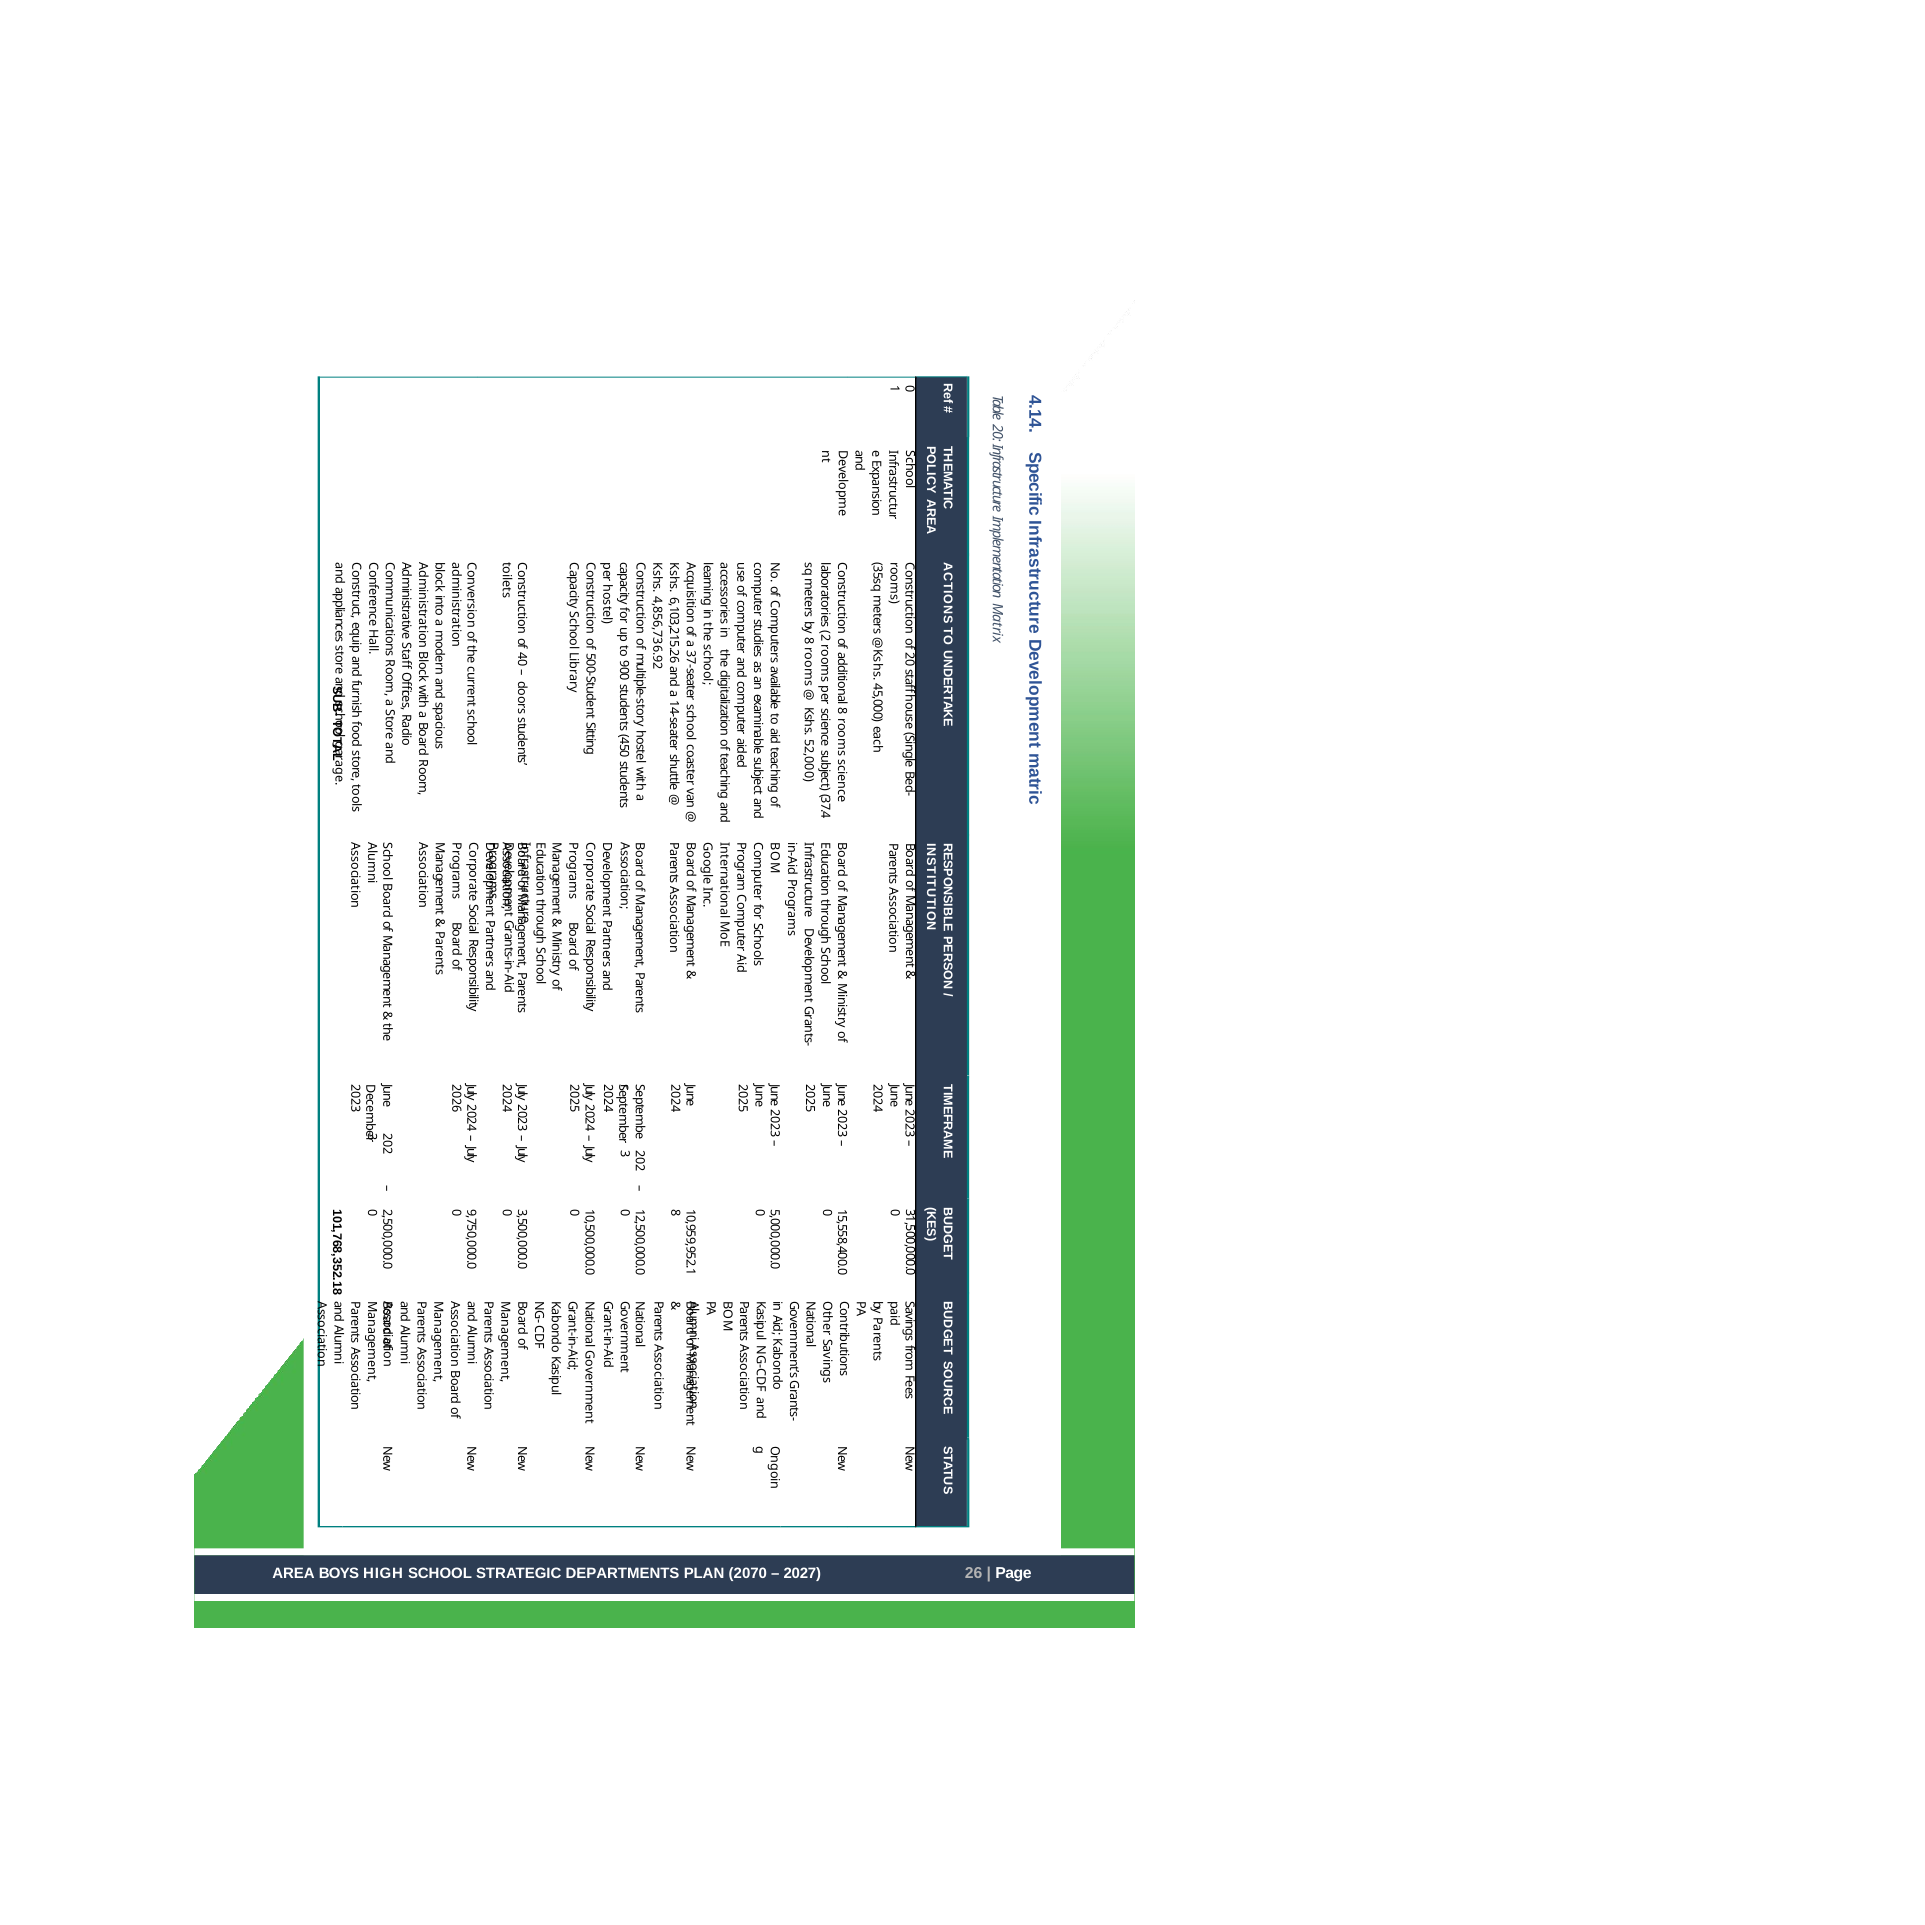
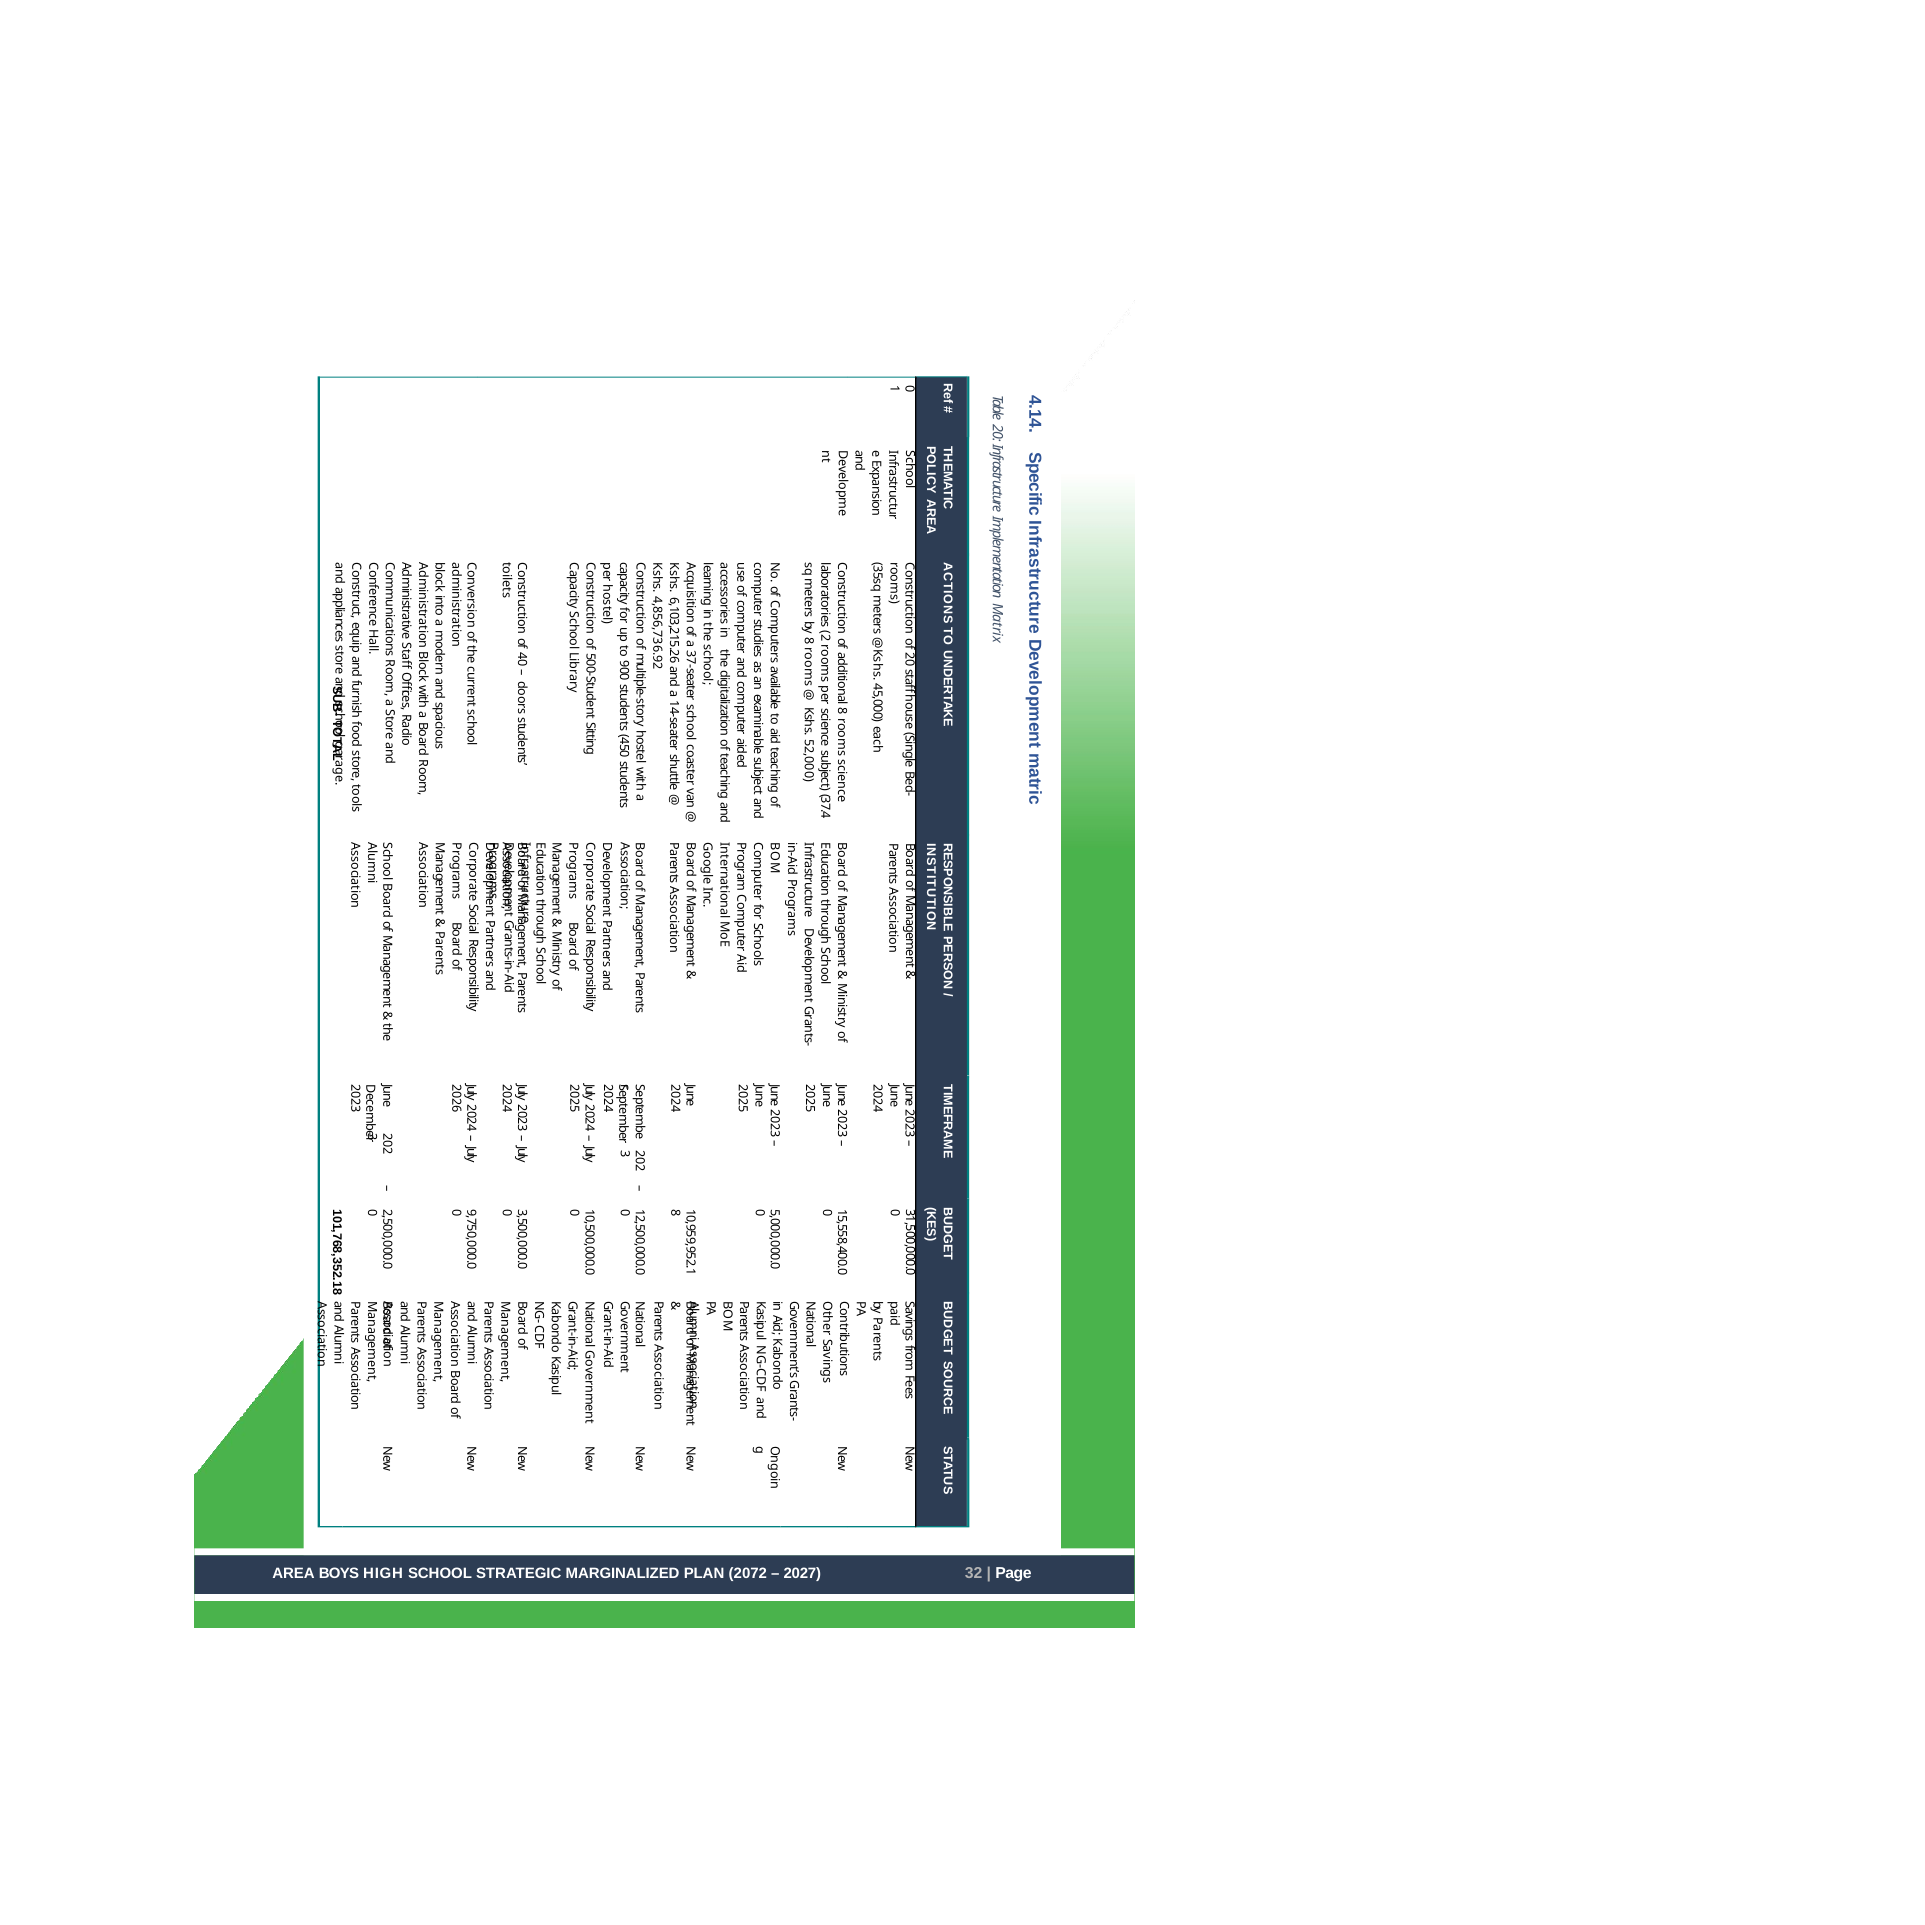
DEPARTMENTS: DEPARTMENTS -> MARGINALIZED (623, 1573)
2070: 2070 -> 2072 (748, 1573)
26: 26 -> 32 (974, 1573)
